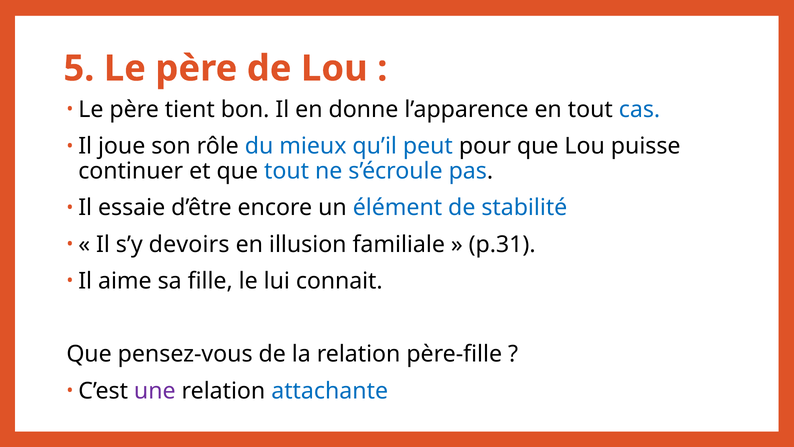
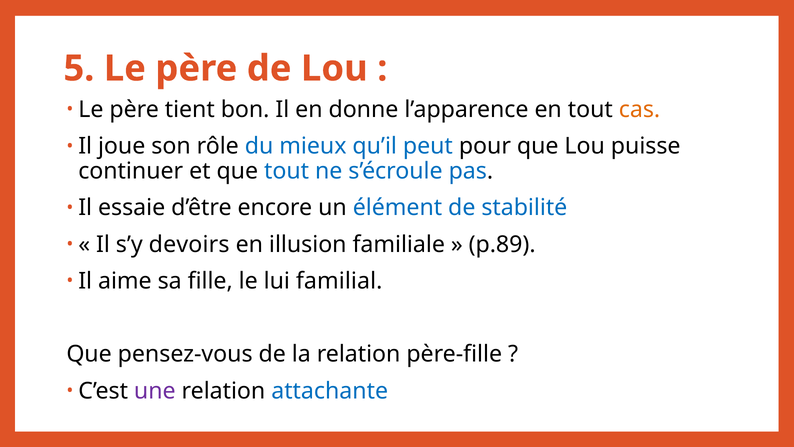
cas colour: blue -> orange (639, 109)
p.31: p.31 -> p.89 (502, 244)
connait: connait -> familial (339, 281)
